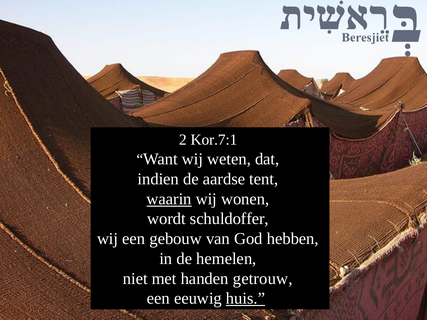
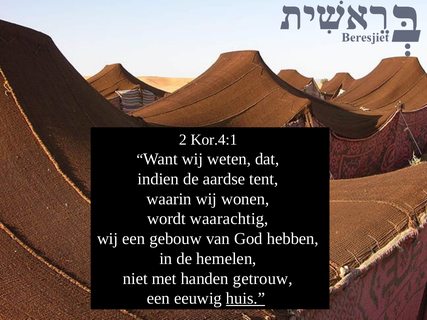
Kor.7:1: Kor.7:1 -> Kor.4:1 (214, 140)
waarin underline: present -> none (169, 199)
schuldoffer: schuldoffer -> waarachtig (229, 219)
